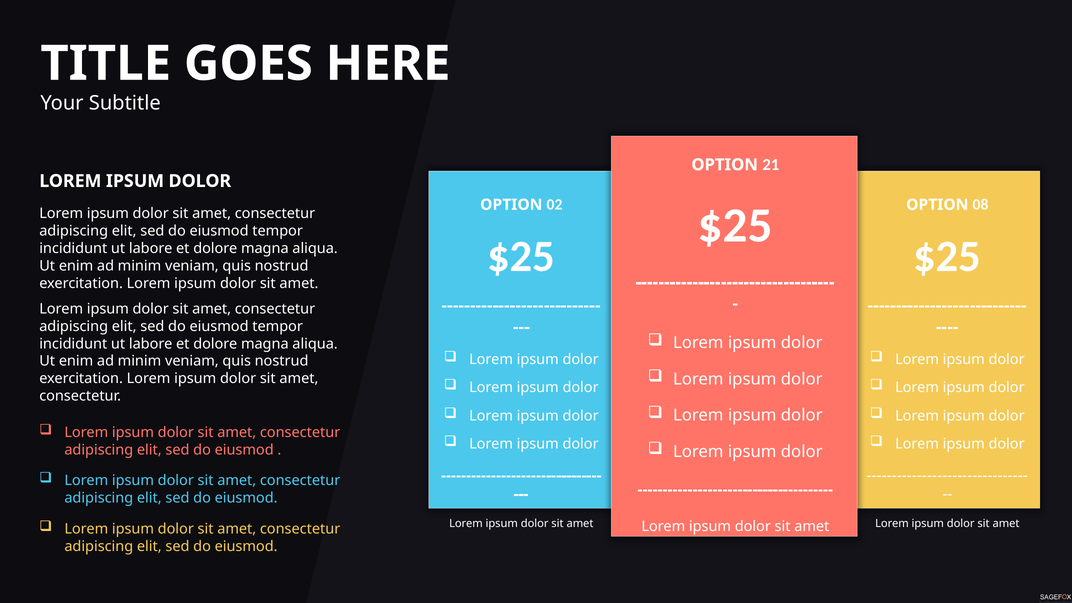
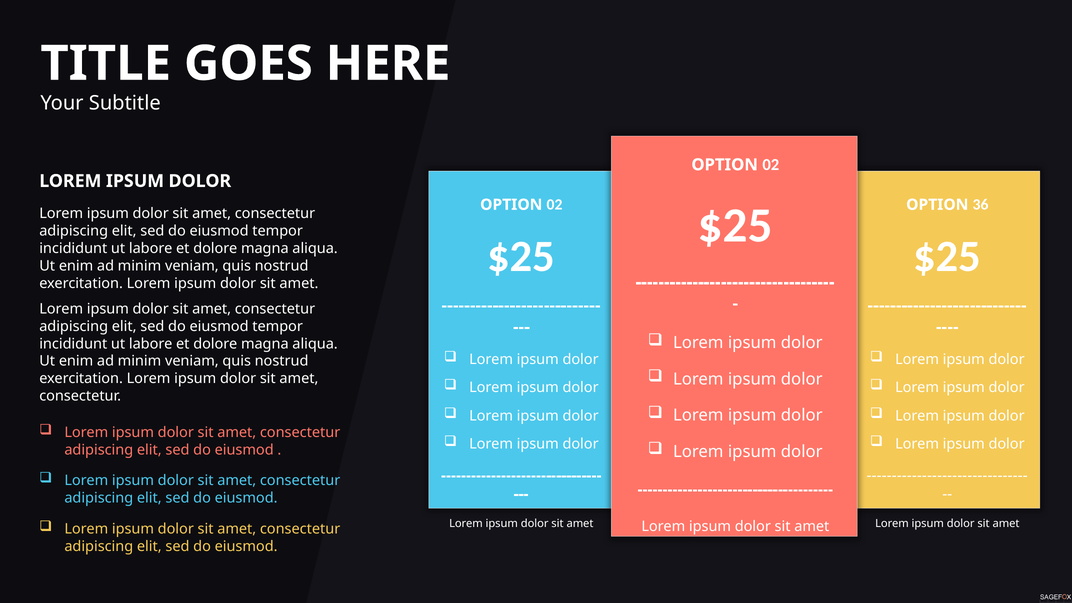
21: 21 -> 02 (771, 165)
08: 08 -> 36 (981, 205)
